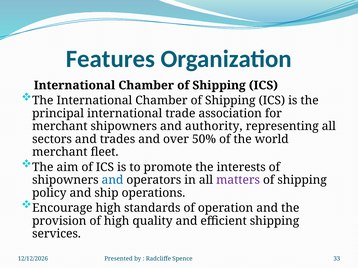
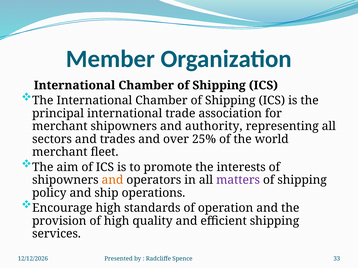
Features: Features -> Member (110, 59)
50%: 50% -> 25% (204, 139)
and colour: blue -> orange (112, 180)
